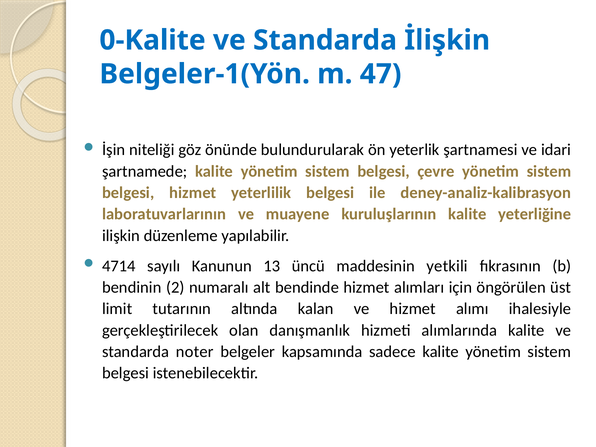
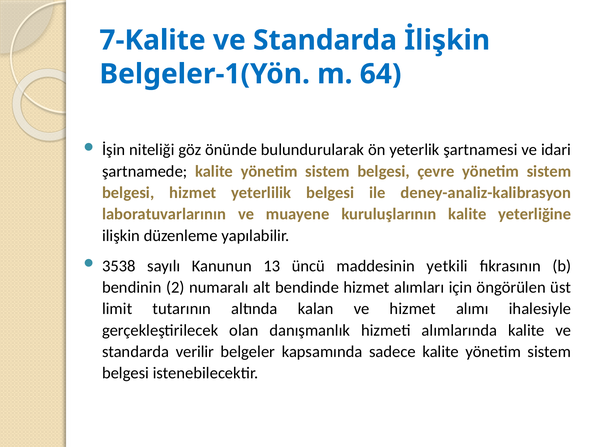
0-Kalite: 0-Kalite -> 7-Kalite (153, 40)
47: 47 -> 64 (381, 74)
4714: 4714 -> 3538 (119, 266)
noter: noter -> verilir (195, 352)
